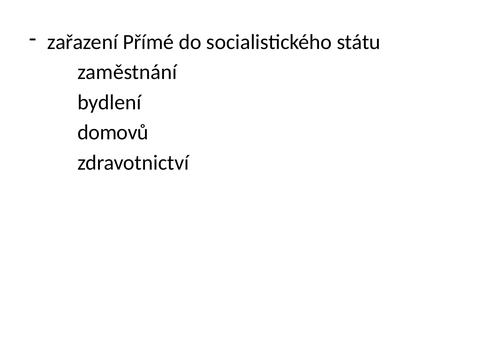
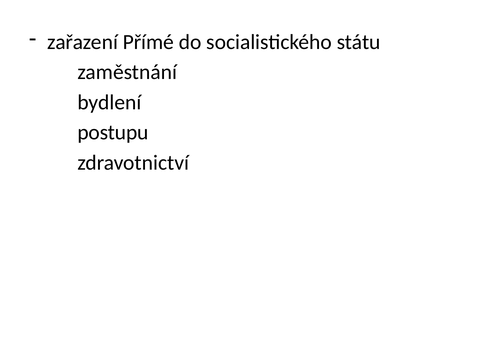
domovů: domovů -> postupu (113, 133)
